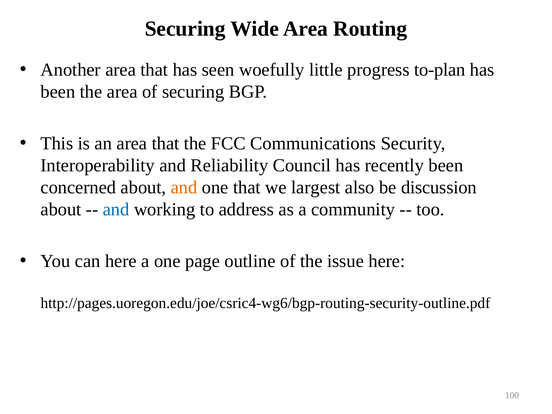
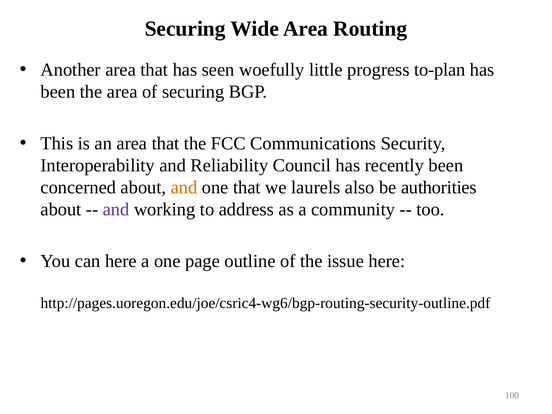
largest: largest -> laurels (316, 187)
discussion: discussion -> authorities (439, 187)
and colour: blue -> purple (116, 210)
